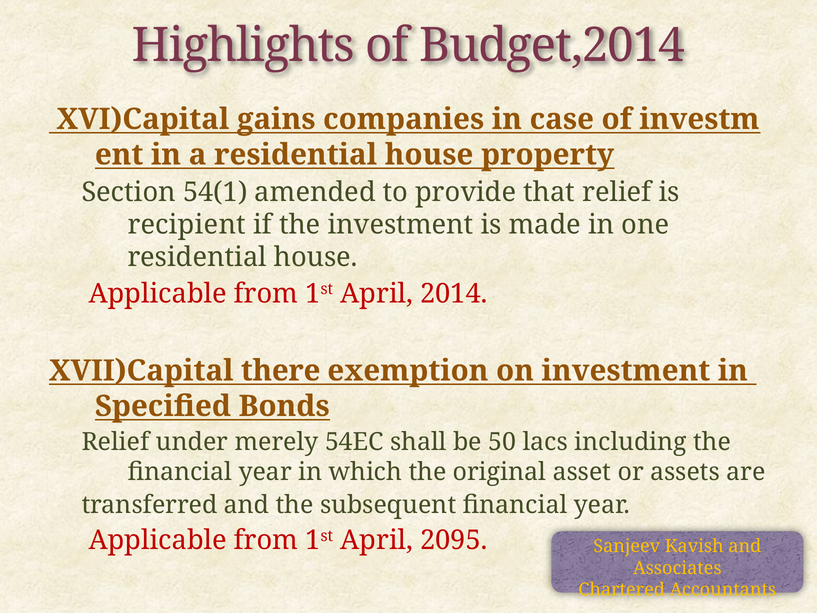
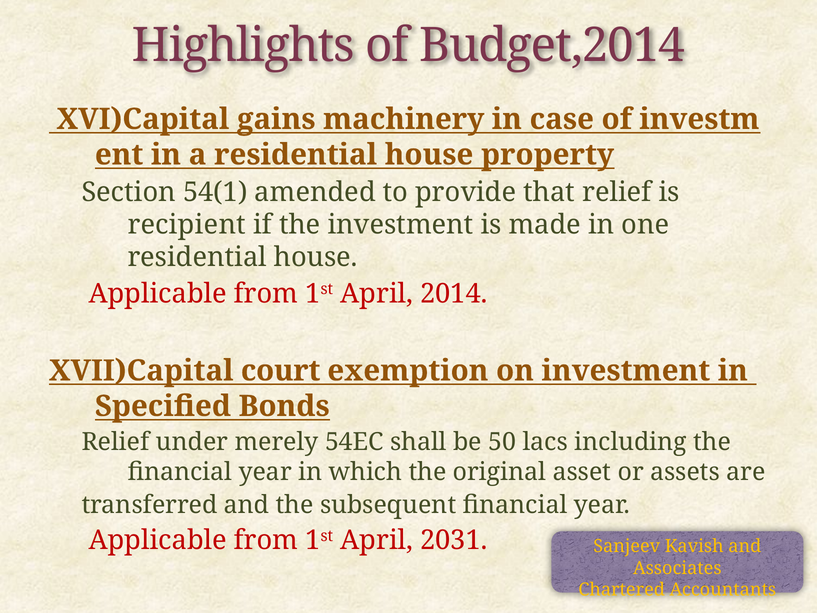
companies: companies -> machinery (404, 119)
there: there -> court (281, 371)
2095: 2095 -> 2031 (454, 540)
